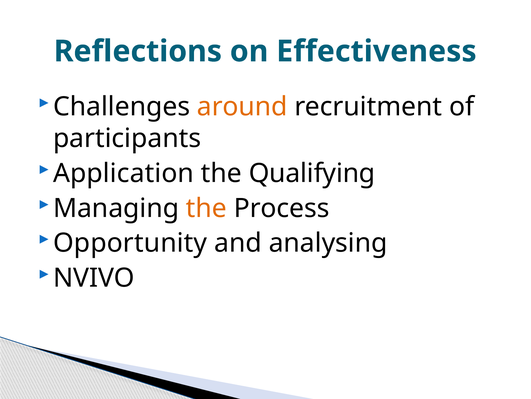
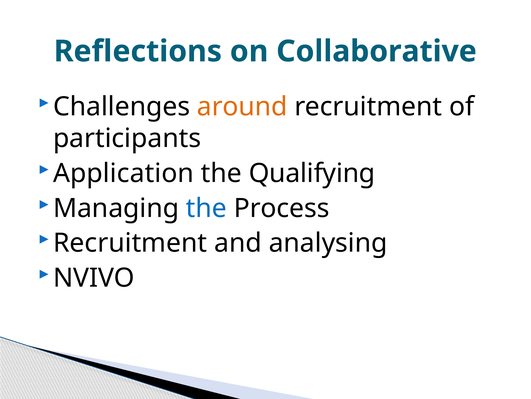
Effectiveness: Effectiveness -> Collaborative (377, 51)
the colour: orange -> blue (206, 208)
Opportunity: Opportunity -> Recruitment (130, 243)
